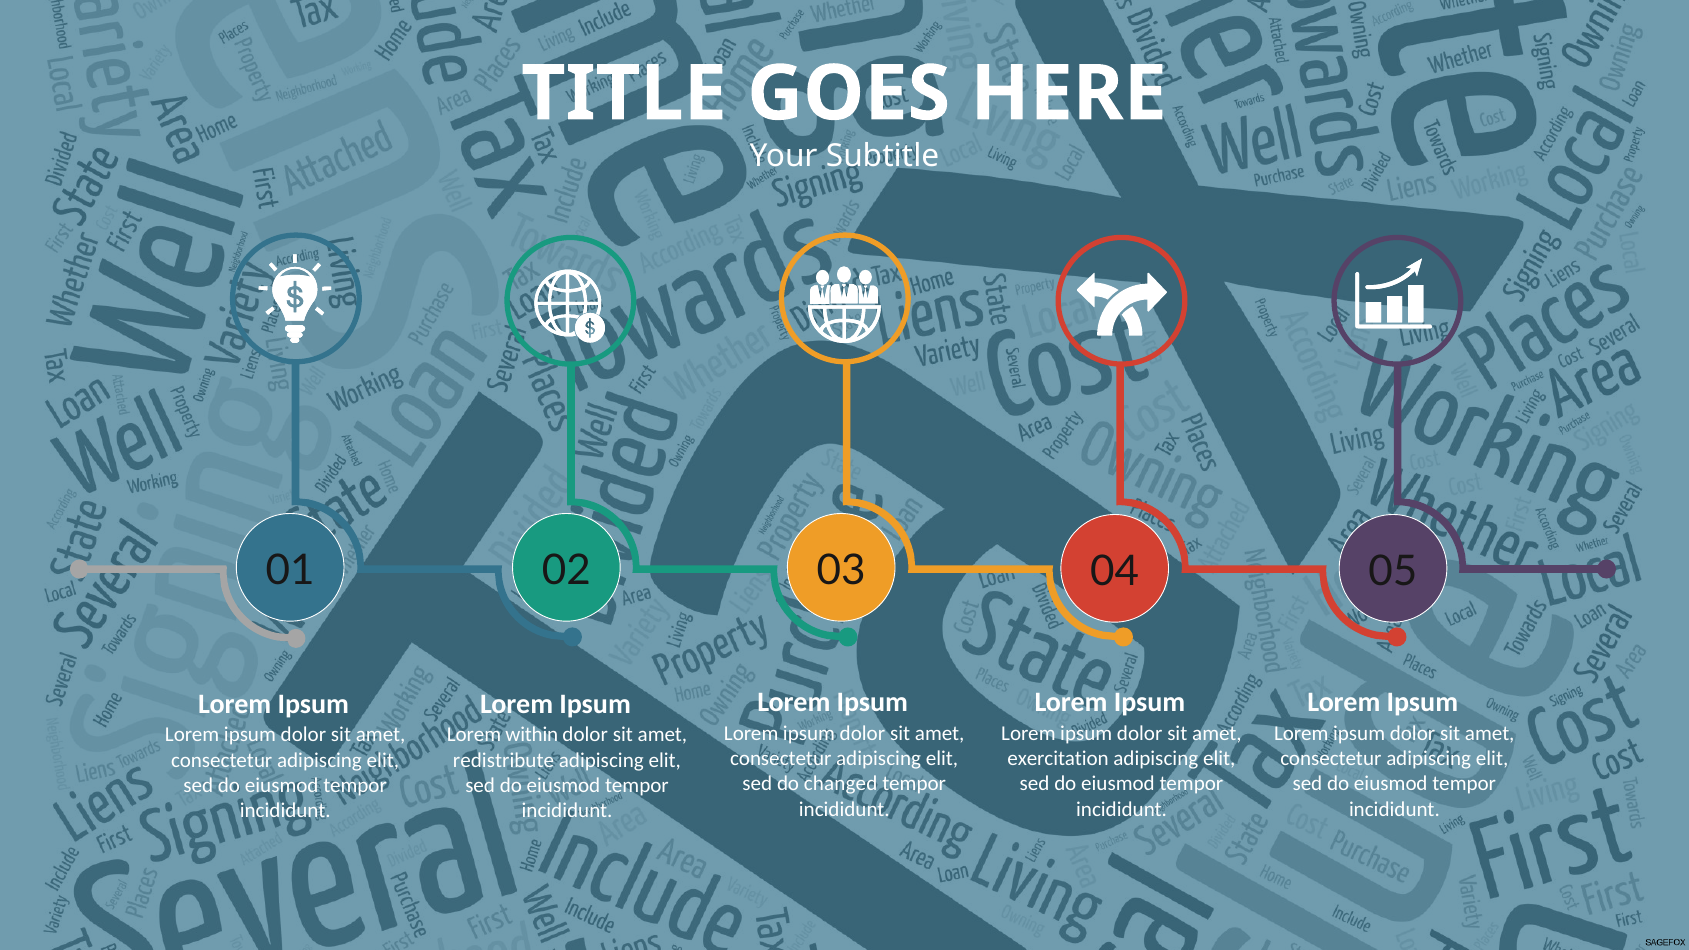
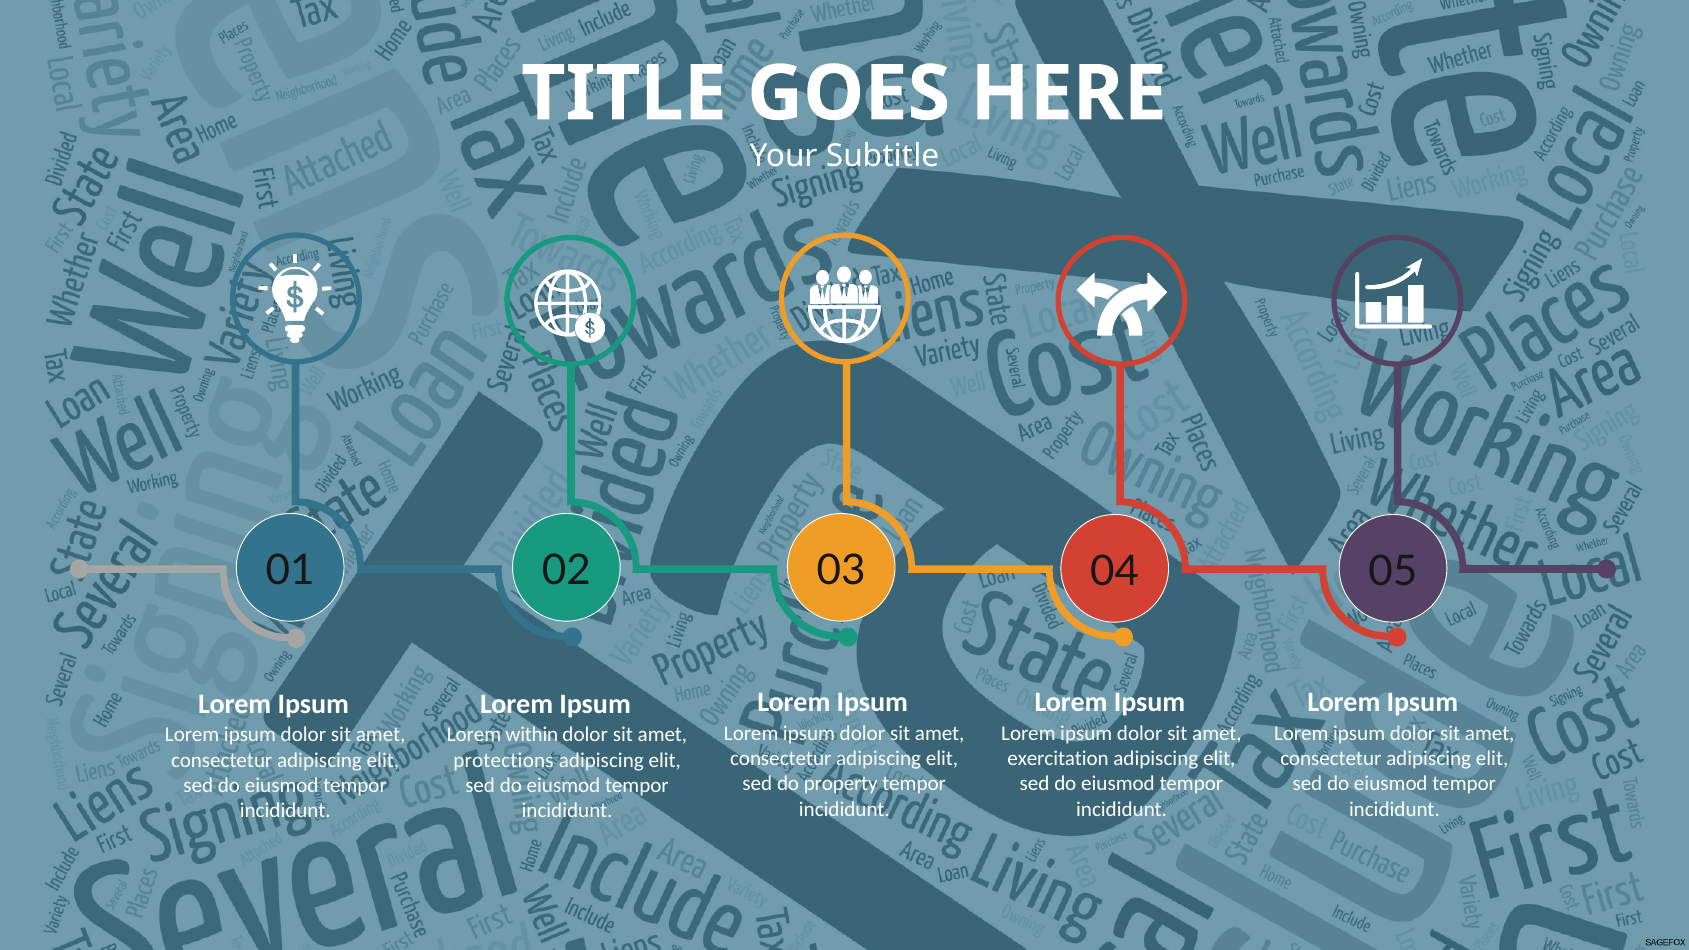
redistribute: redistribute -> protections (503, 760)
changed: changed -> property (841, 784)
